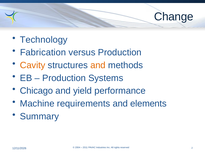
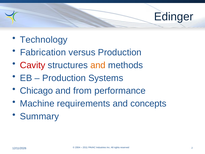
Change: Change -> Edinger (174, 17)
Cavity colour: orange -> red (33, 65)
yield: yield -> from (82, 91)
elements: elements -> concepts (148, 103)
